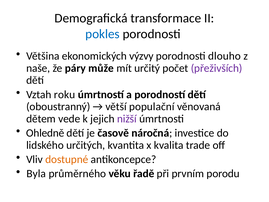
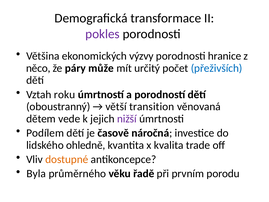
pokles colour: blue -> purple (103, 34)
dlouho: dlouho -> hranice (225, 56)
naše: naše -> něco (38, 68)
přeživších colour: purple -> blue (217, 68)
populační: populační -> transition (152, 106)
Ohledně: Ohledně -> Podílem (45, 133)
určitých: určitých -> ohledně (86, 145)
